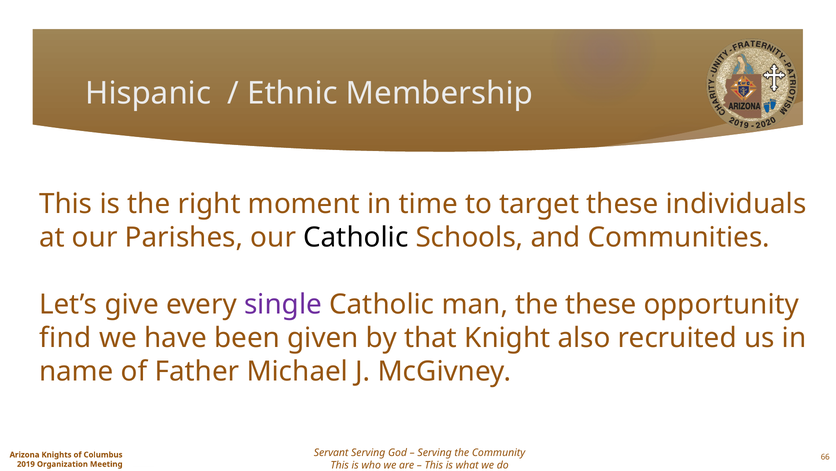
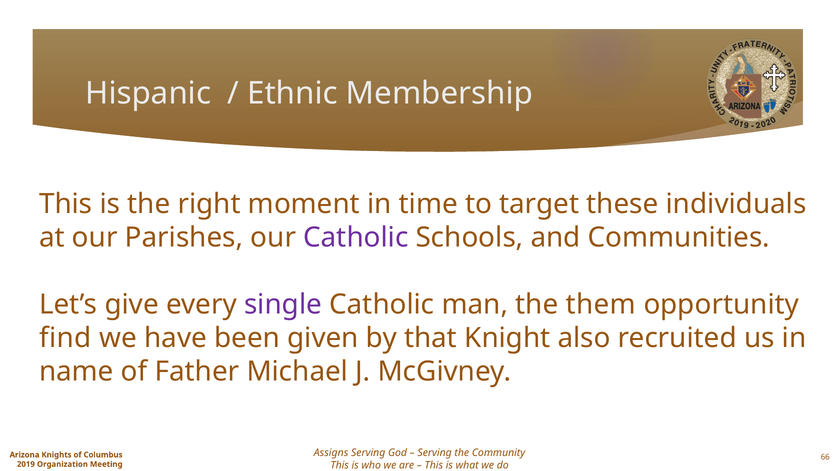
Catholic colour: black -> purple (356, 237)
the these: these -> them (601, 304)
Servant: Servant -> Assigns (331, 452)
